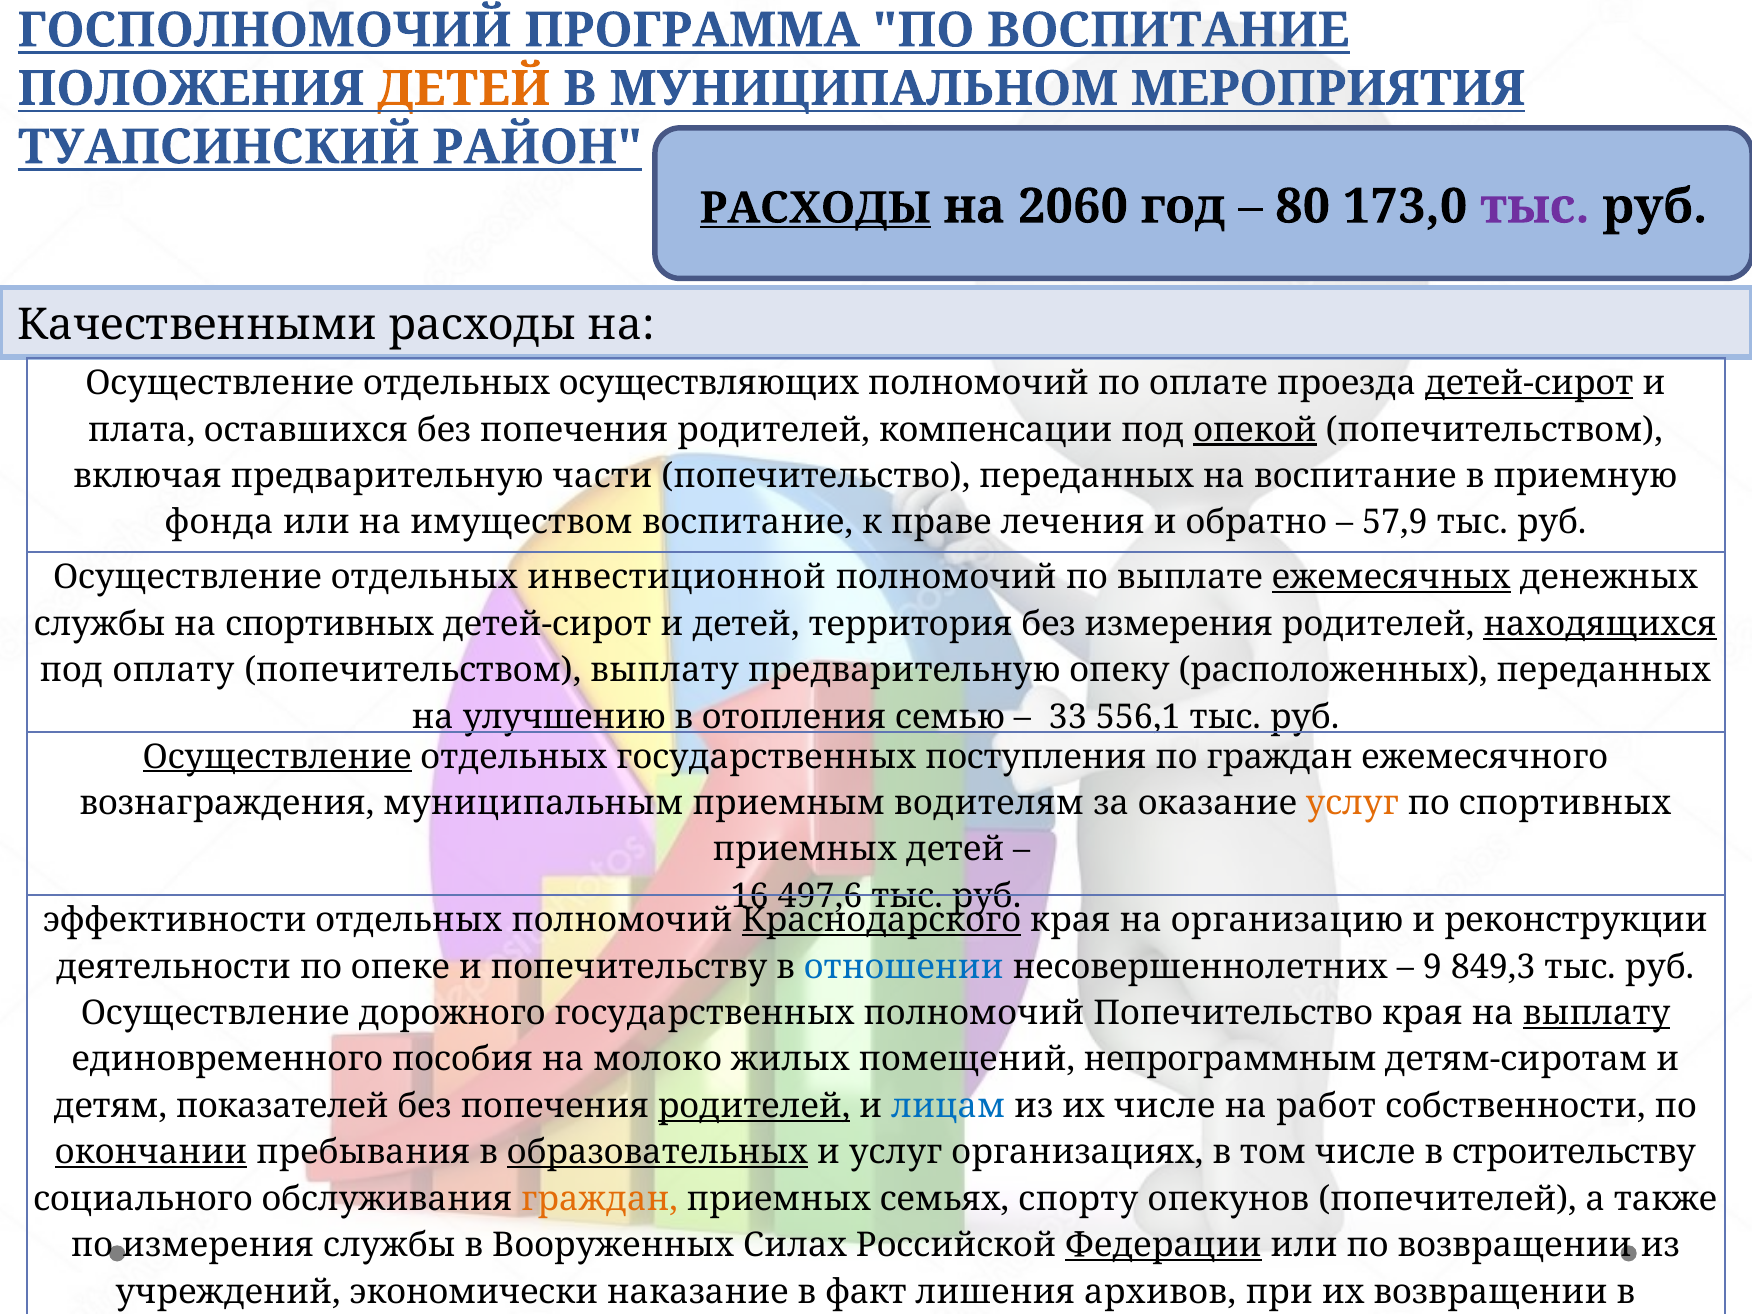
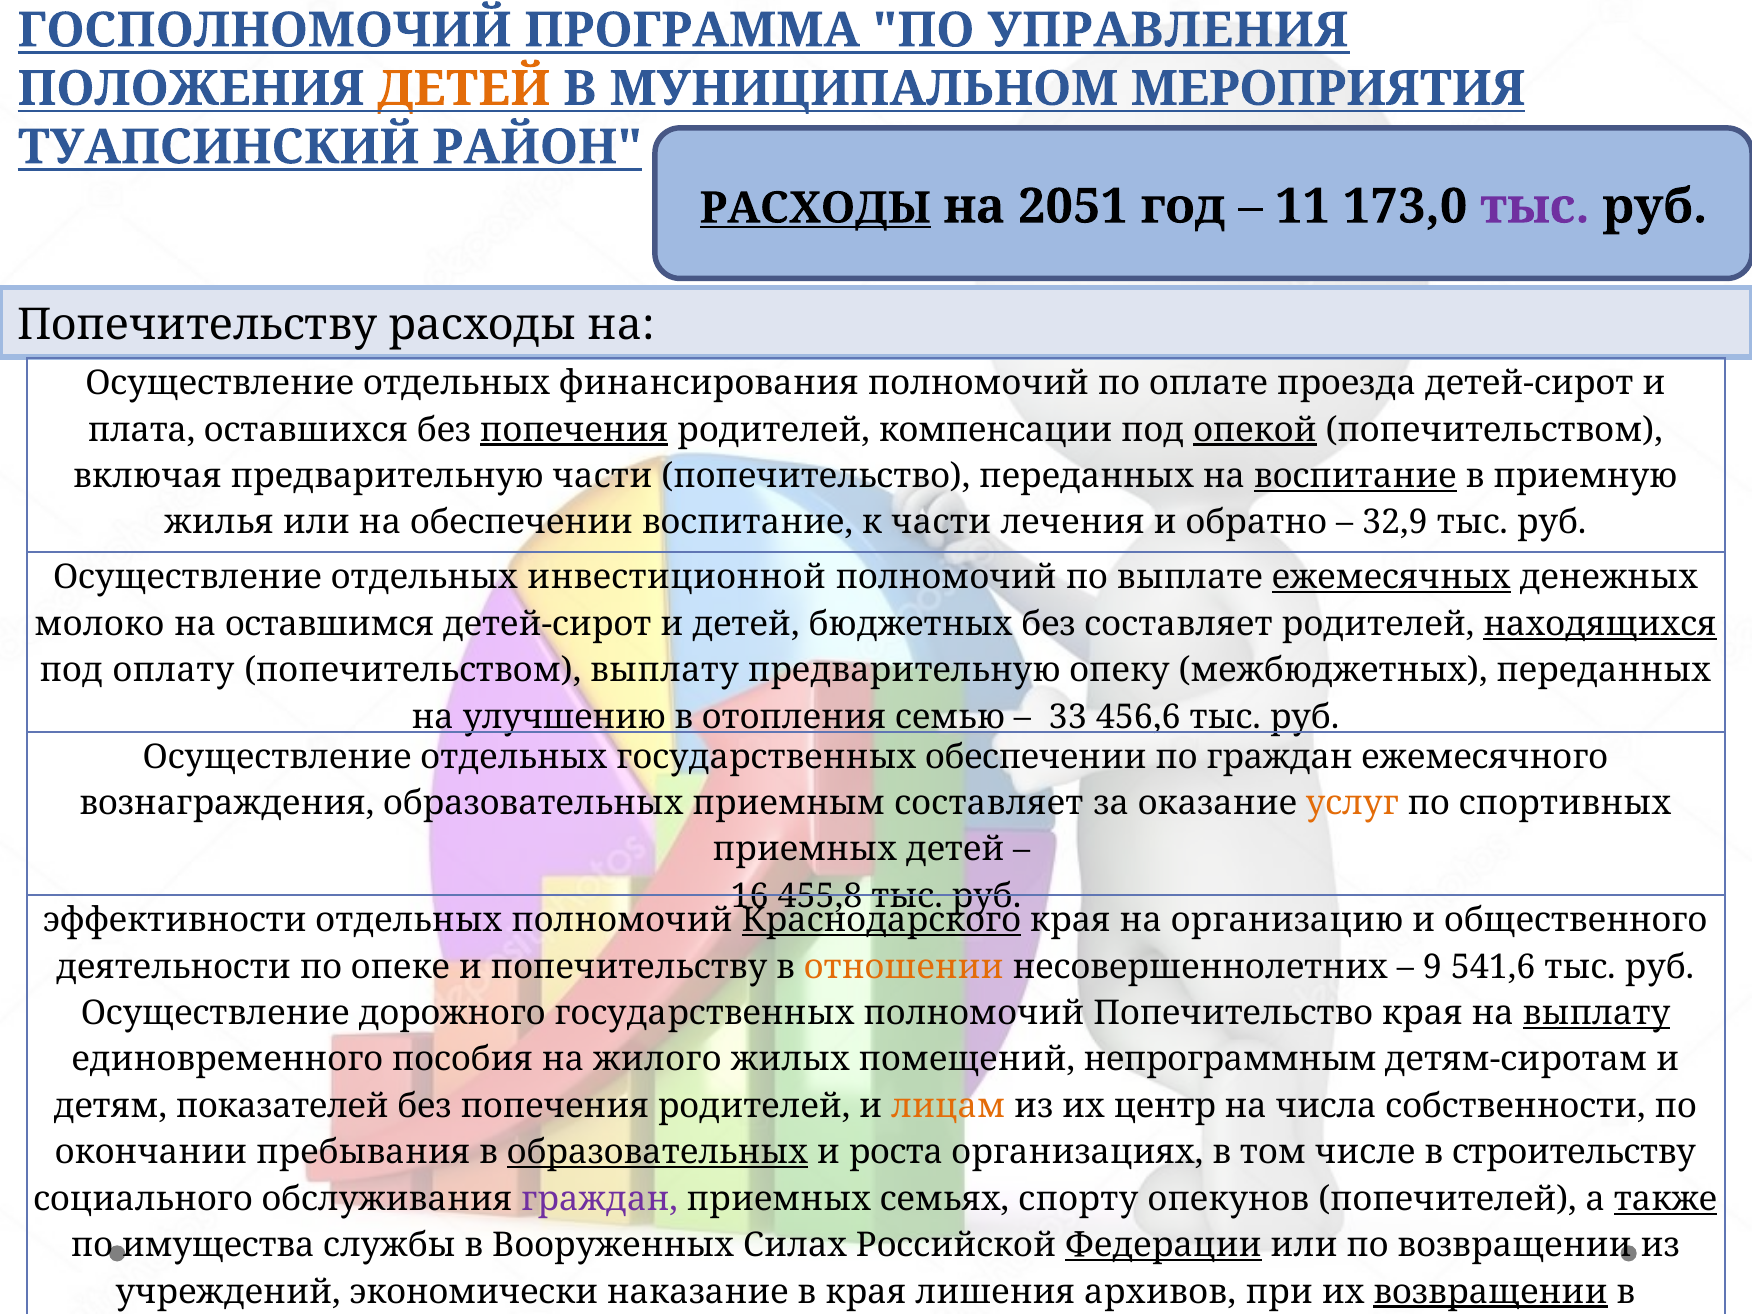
ПО ВОСПИТАНИЕ: ВОСПИТАНИЕ -> УПРАВЛЕНИЯ (1168, 30)
2060: 2060 -> 2051 (1073, 207)
80: 80 -> 11 (1303, 207)
Качественными: Качественными -> Попечительству (197, 325)
осуществляющих: осуществляющих -> финансирования (709, 383)
детей-сирот underline: present -> none (1529, 383)
попечения underline: none -> present (574, 430)
воспитание underline: none -> present (1355, 476)
фонда: фонда -> жилья (219, 523)
на имуществом: имуществом -> обеспечении (521, 523)
к праве: праве -> части (941, 523)
57,9: 57,9 -> 32,9 (1395, 523)
службы: службы -> молоко (99, 624)
на спортивных: спортивных -> оставшимся (330, 624)
территория: территория -> бюджетных (910, 624)
без измерения: измерения -> составляет (1179, 624)
расположенных: расположенных -> межбюджетных (1333, 671)
556,1: 556,1 -> 456,6 (1138, 717)
Осуществление underline: present -> none (277, 757)
государственных поступления: поступления -> обеспечении (1036, 757)
вознаграждения муниципальным: муниципальным -> образовательных (533, 803)
приемным водителям: водителям -> составляет (989, 803)
497,6: 497,6 -> 455,8 (820, 896)
реконструкции: реконструкции -> общественного (1576, 920)
отношении colour: blue -> orange (904, 967)
849,3: 849,3 -> 541,6 (1493, 967)
молоко: молоко -> жилого (657, 1060)
родителей underline: present -> none (754, 1106)
лицам colour: blue -> orange (948, 1106)
их числе: числе -> центр (1165, 1106)
работ: работ -> числа (1326, 1106)
окончании underline: present -> none (151, 1153)
и услуг: услуг -> роста (896, 1153)
граждан colour: orange -> purple (600, 1199)
также underline: none -> present (1665, 1199)
по измерения: измерения -> имущества (218, 1245)
в факт: факт -> края (866, 1292)
возвращении underline: none -> present (1490, 1292)
